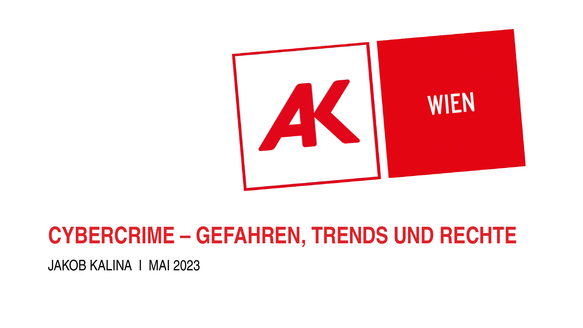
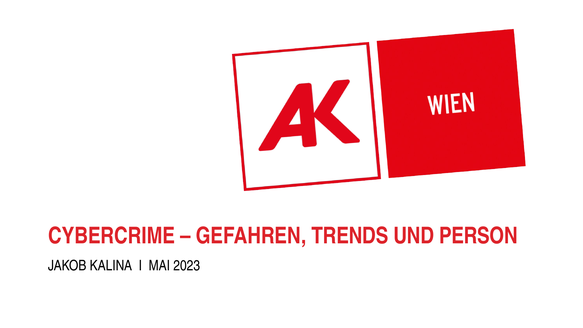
RECHTE: RECHTE -> PERSON (478, 236)
